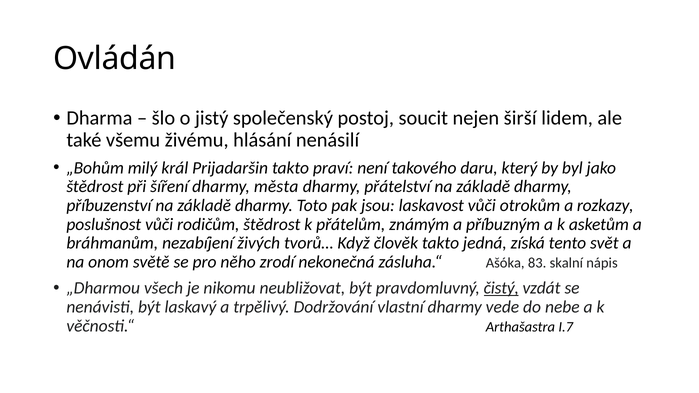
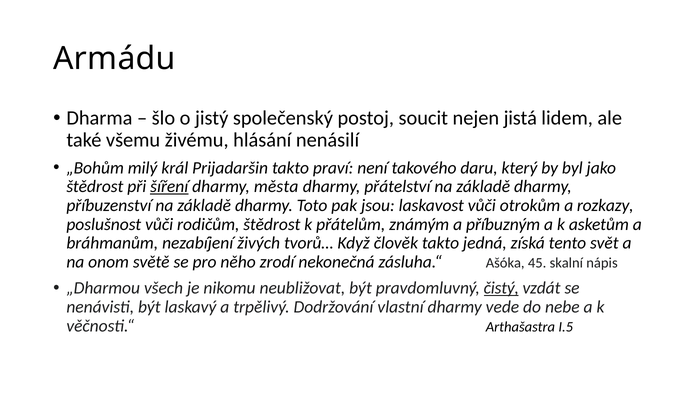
Ovládán: Ovládán -> Armádu (114, 59)
širší: širší -> jistá (520, 118)
šíření underline: none -> present (169, 187)
83: 83 -> 45 (537, 263)
I.7: I.7 -> I.5 (566, 327)
